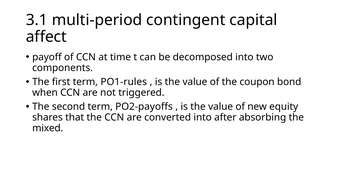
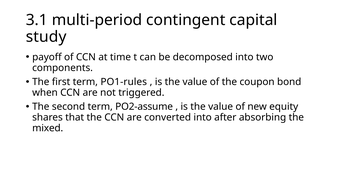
affect: affect -> study (46, 37)
PO2-payoffs: PO2-payoffs -> PO2-assume (144, 107)
